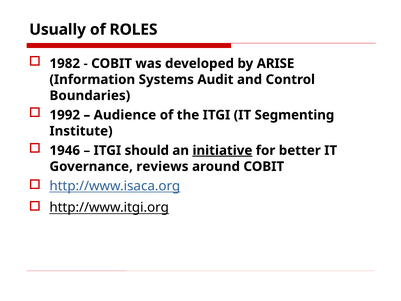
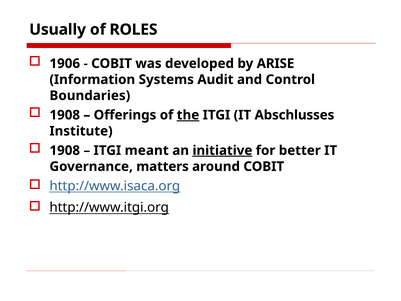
1982: 1982 -> 1906 (65, 63)
1992: 1992 -> 1908 (65, 115)
Audience: Audience -> Offerings (125, 115)
the underline: none -> present (188, 115)
Segmenting: Segmenting -> Abschlusses (294, 115)
1946: 1946 -> 1908 (65, 150)
should: should -> meant (147, 150)
reviews: reviews -> matters (163, 166)
